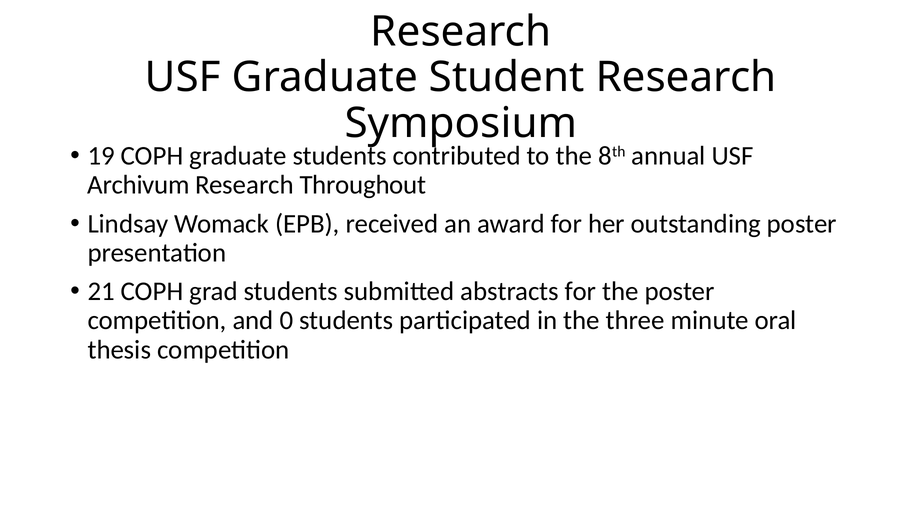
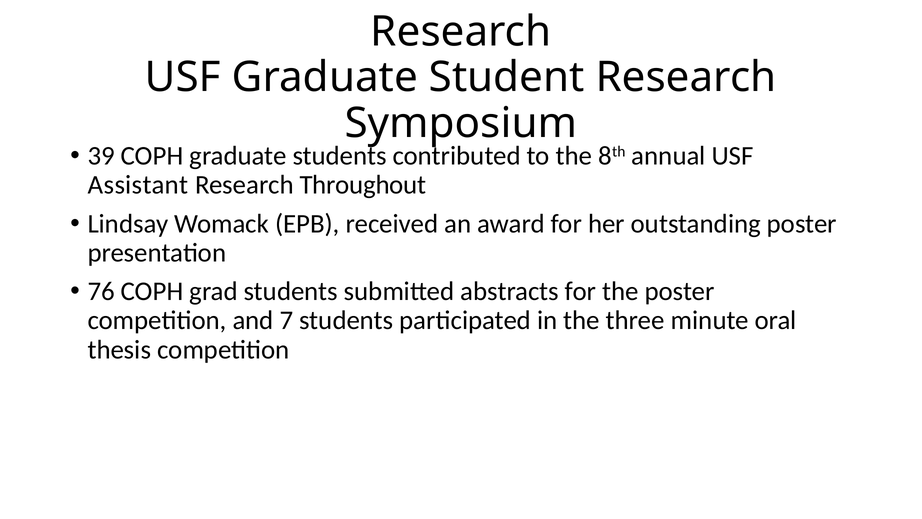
19: 19 -> 39 (101, 156)
Archivum: Archivum -> Assistant (138, 185)
21: 21 -> 76 (101, 291)
0: 0 -> 7 (286, 320)
